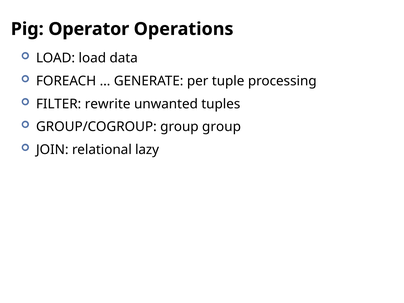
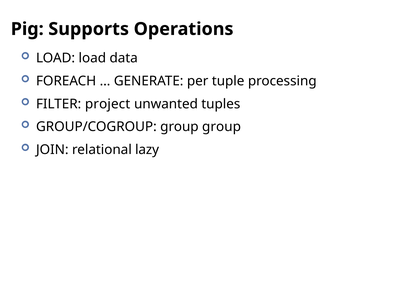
Operator: Operator -> Supports (89, 29)
rewrite: rewrite -> project (108, 104)
